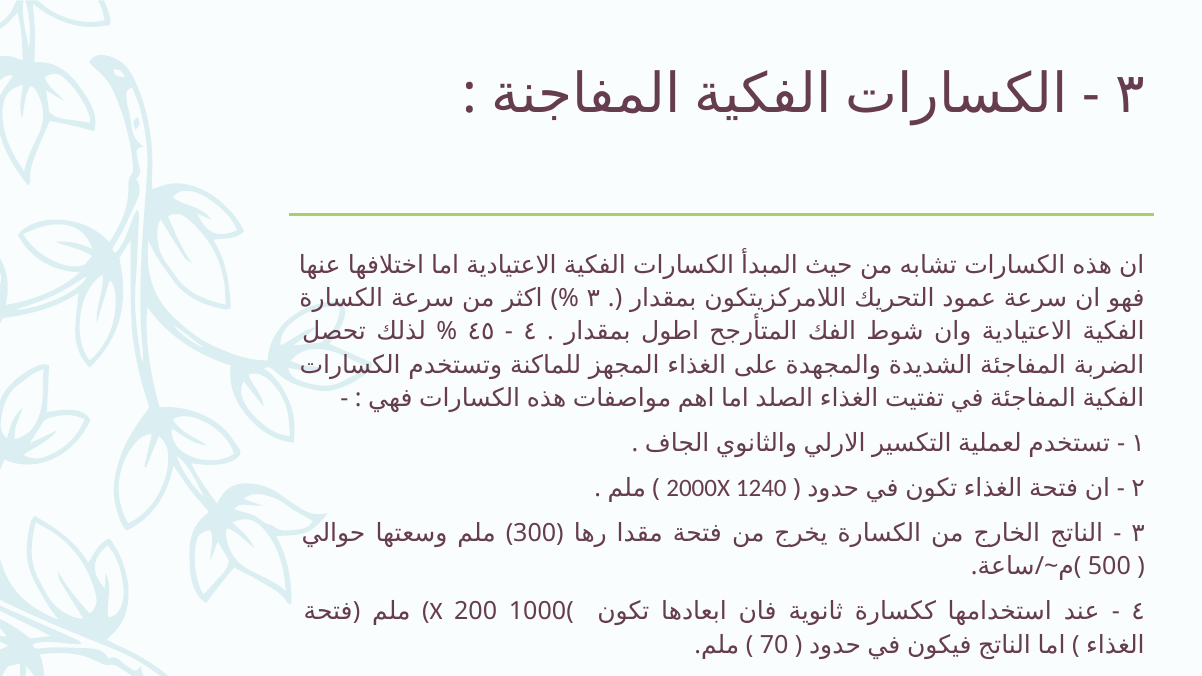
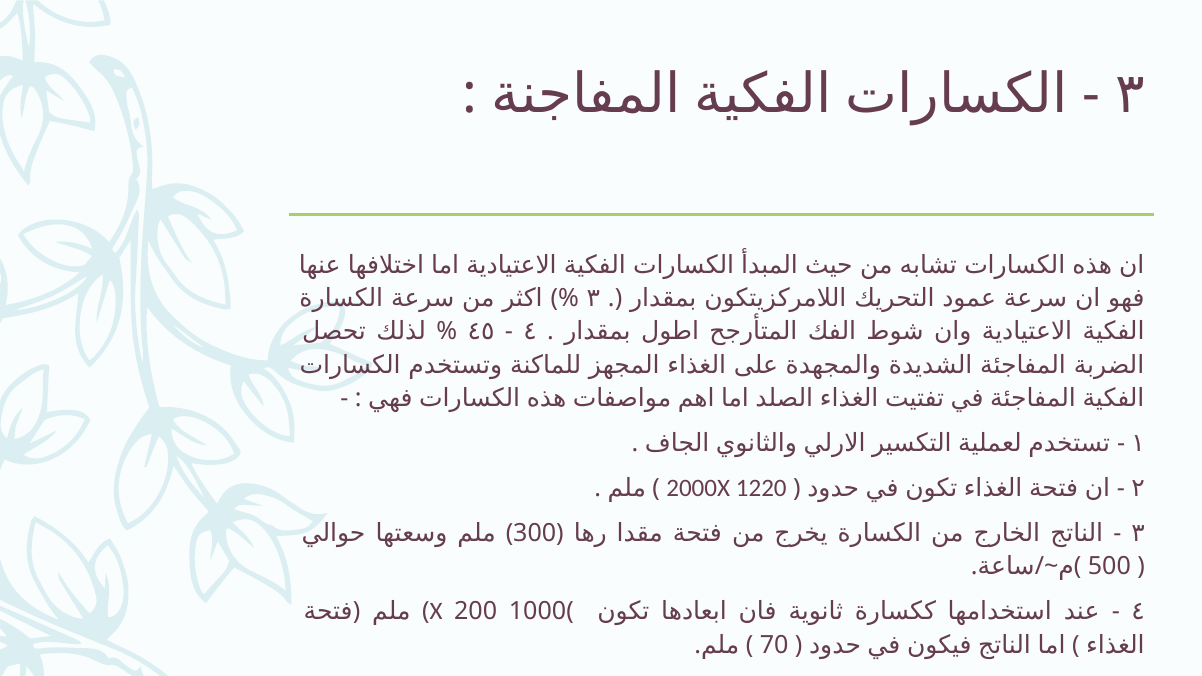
1240: 1240 -> 1220 (761, 488)
